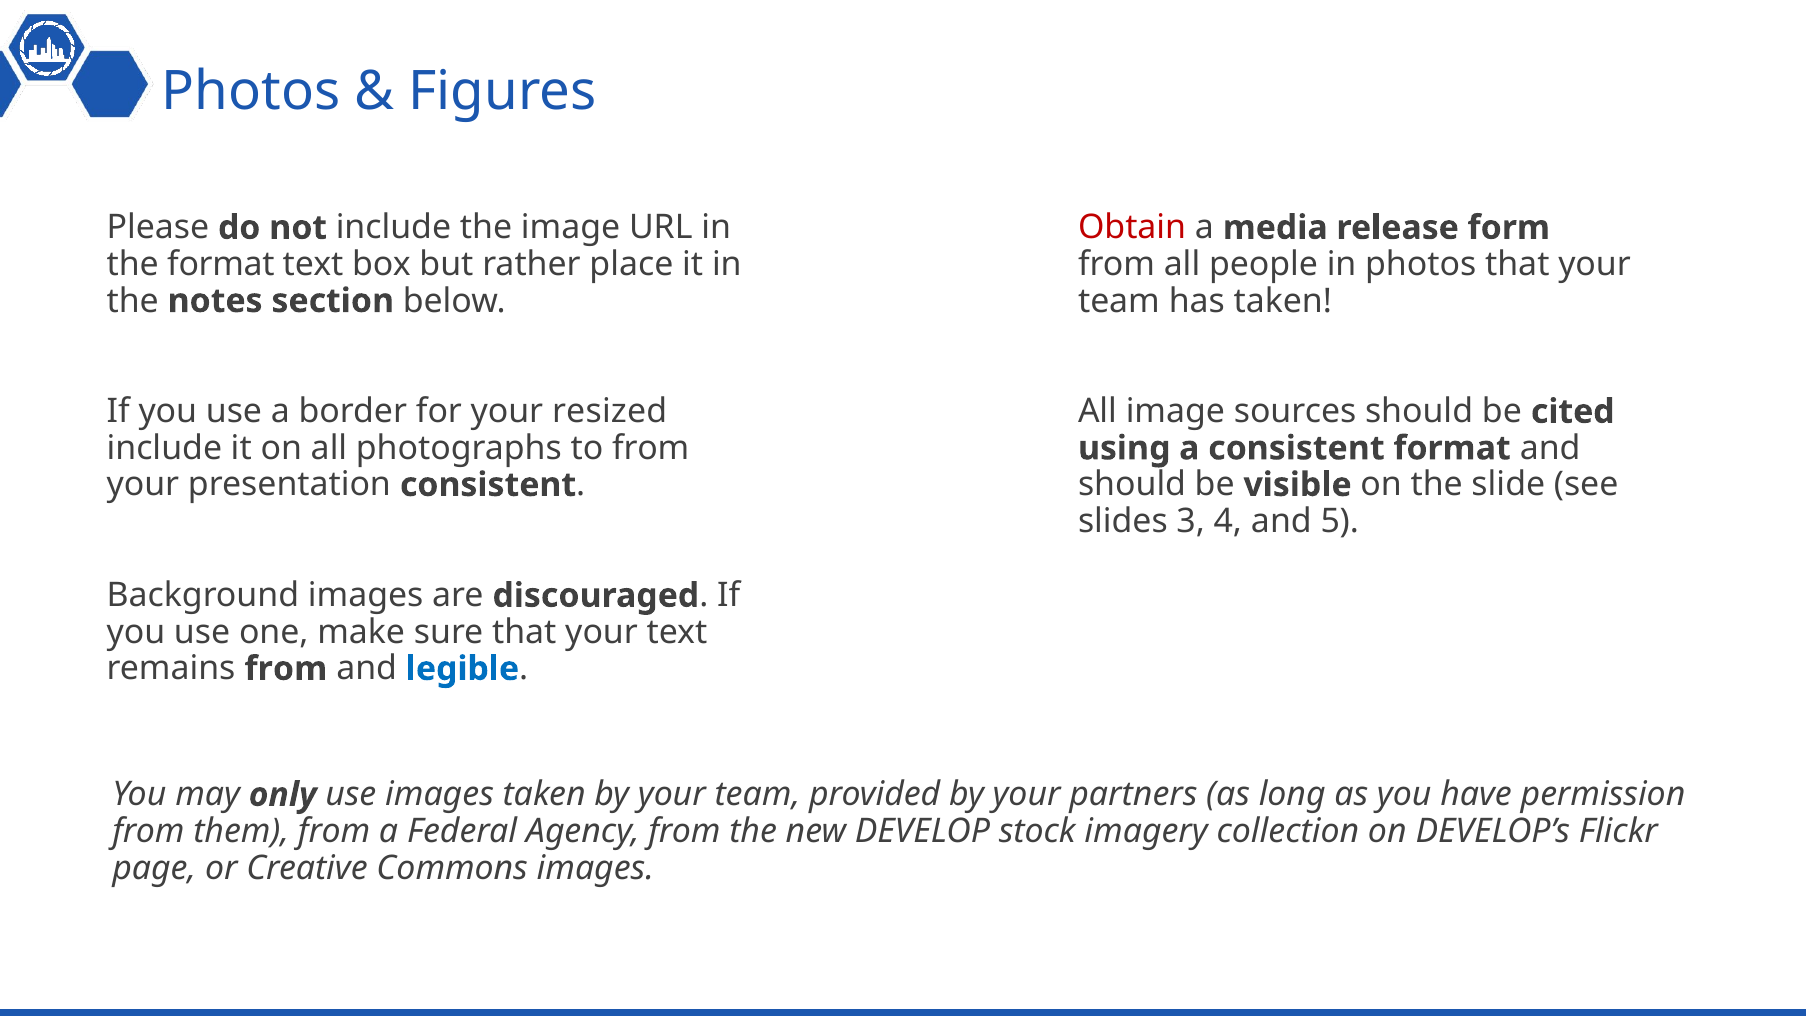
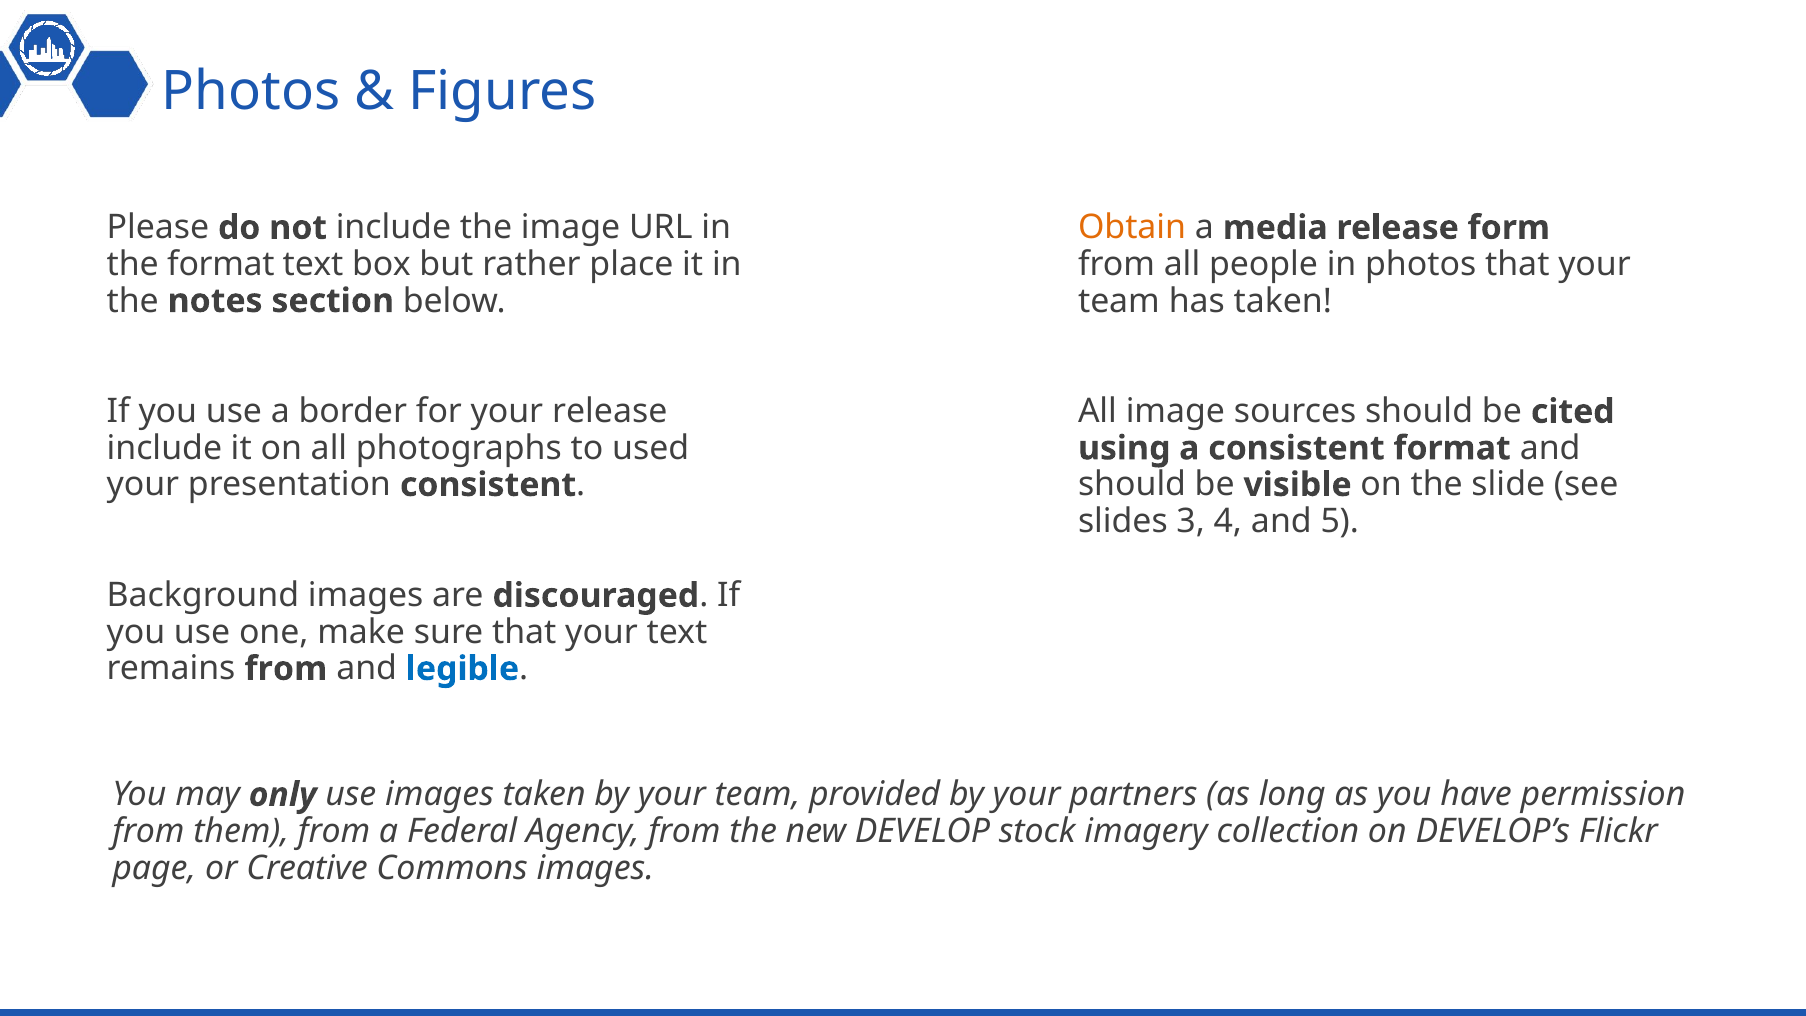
Obtain colour: red -> orange (1132, 228)
your resized: resized -> release (610, 412)
to from: from -> used (651, 448)
